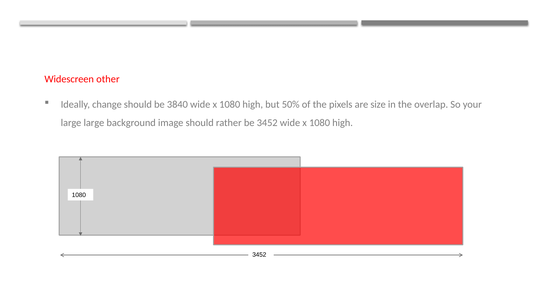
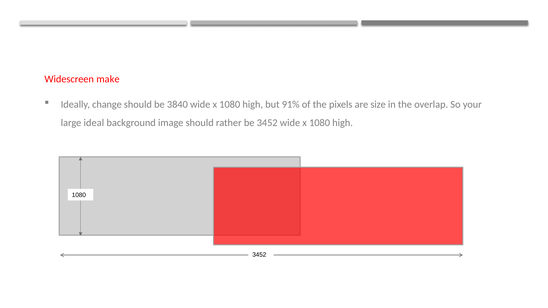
other: other -> make (108, 79)
50%: 50% -> 91% (291, 105)
large large: large -> ideal (94, 123)
